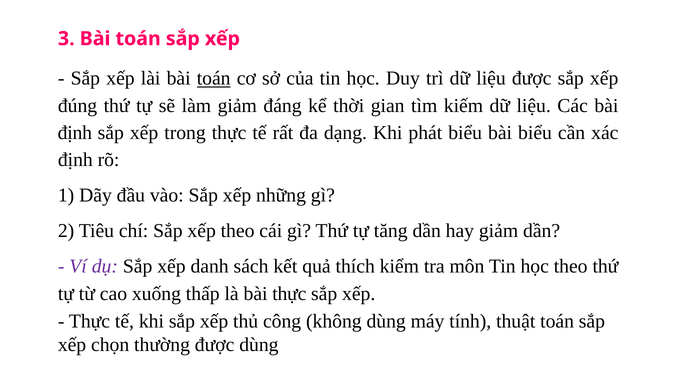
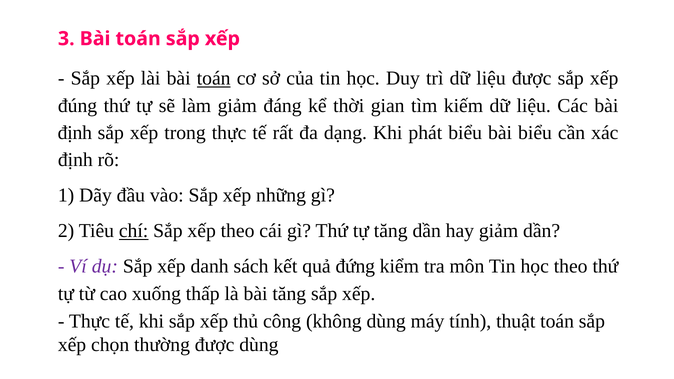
chí underline: none -> present (134, 231)
thích: thích -> đứng (355, 267)
bài thực: thực -> tăng (289, 294)
